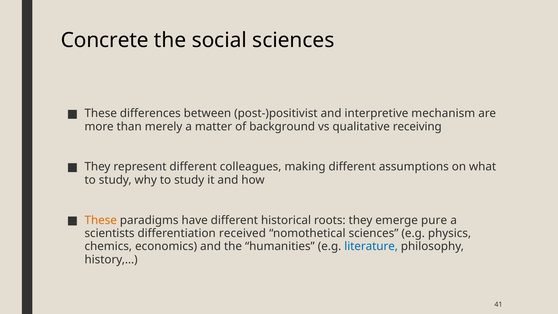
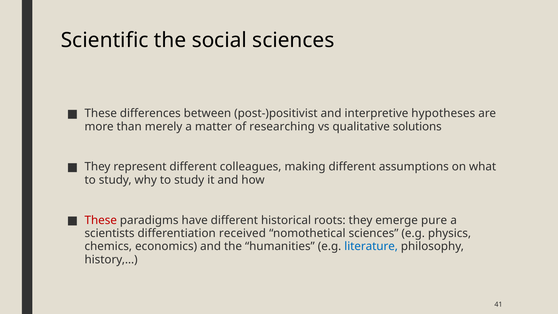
Concrete: Concrete -> Scientific (105, 40)
mechanism: mechanism -> hypotheses (443, 113)
background: background -> researching (282, 127)
receiving: receiving -> solutions (417, 127)
These colour: orange -> red (101, 220)
